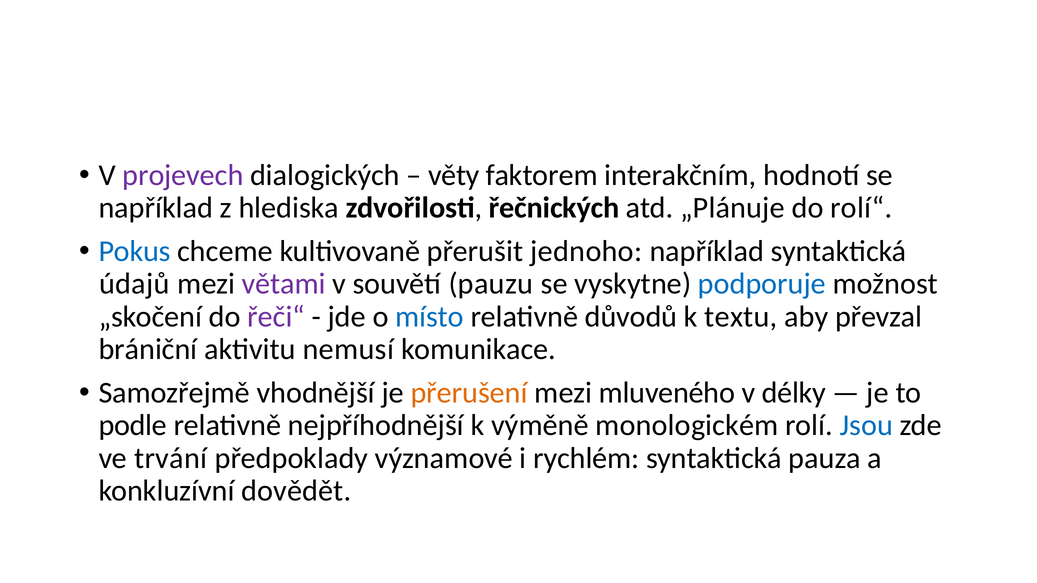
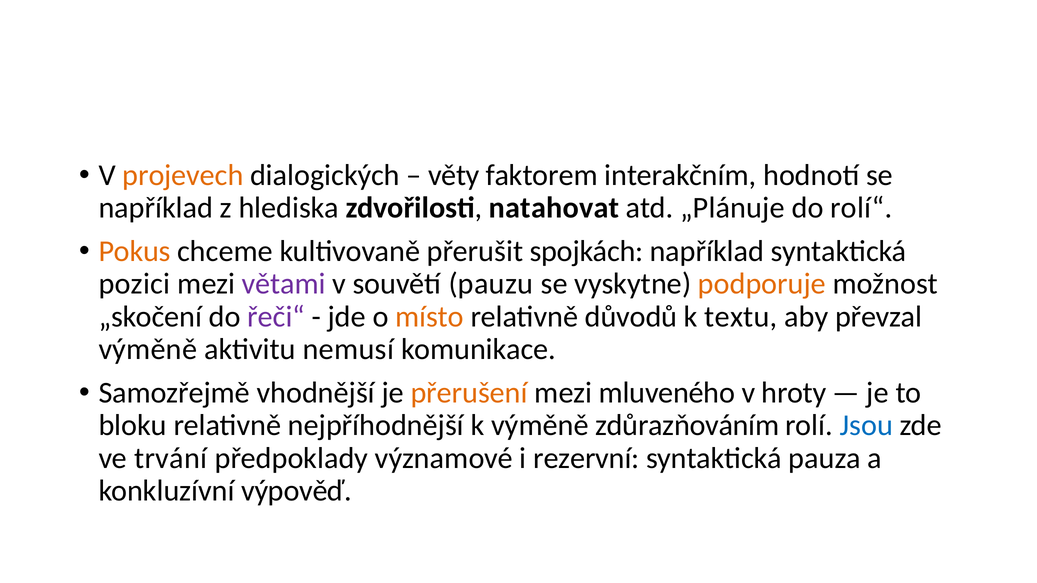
projevech colour: purple -> orange (183, 175)
řečnických: řečnických -> natahovat (554, 208)
Pokus colour: blue -> orange (135, 251)
jednoho: jednoho -> spojkách (587, 251)
údajů: údajů -> pozici (134, 284)
podporuje colour: blue -> orange (762, 284)
místo colour: blue -> orange (430, 317)
brániční: brániční -> výměně (148, 349)
délky: délky -> hroty (794, 393)
podle: podle -> bloku (133, 426)
monologickém: monologickém -> zdůrazňováním (687, 426)
rychlém: rychlém -> rezervní (586, 458)
dovědět: dovědět -> výpověď (297, 491)
